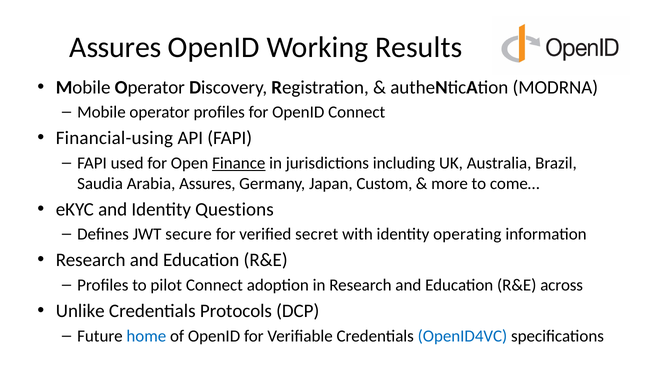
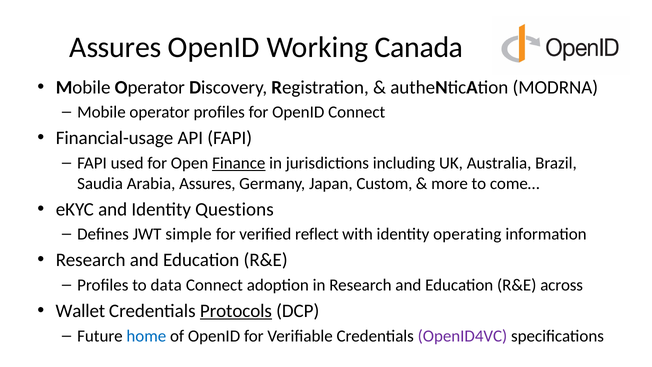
Results: Results -> Canada (419, 47)
Financial-using: Financial-using -> Financial-usage (115, 138)
secure: secure -> simple (189, 234)
secret: secret -> reflect (317, 234)
pilot: pilot -> data (166, 285)
Unlike: Unlike -> Wallet (80, 311)
Protocols underline: none -> present (236, 311)
OpenID4VC colour: blue -> purple (462, 336)
